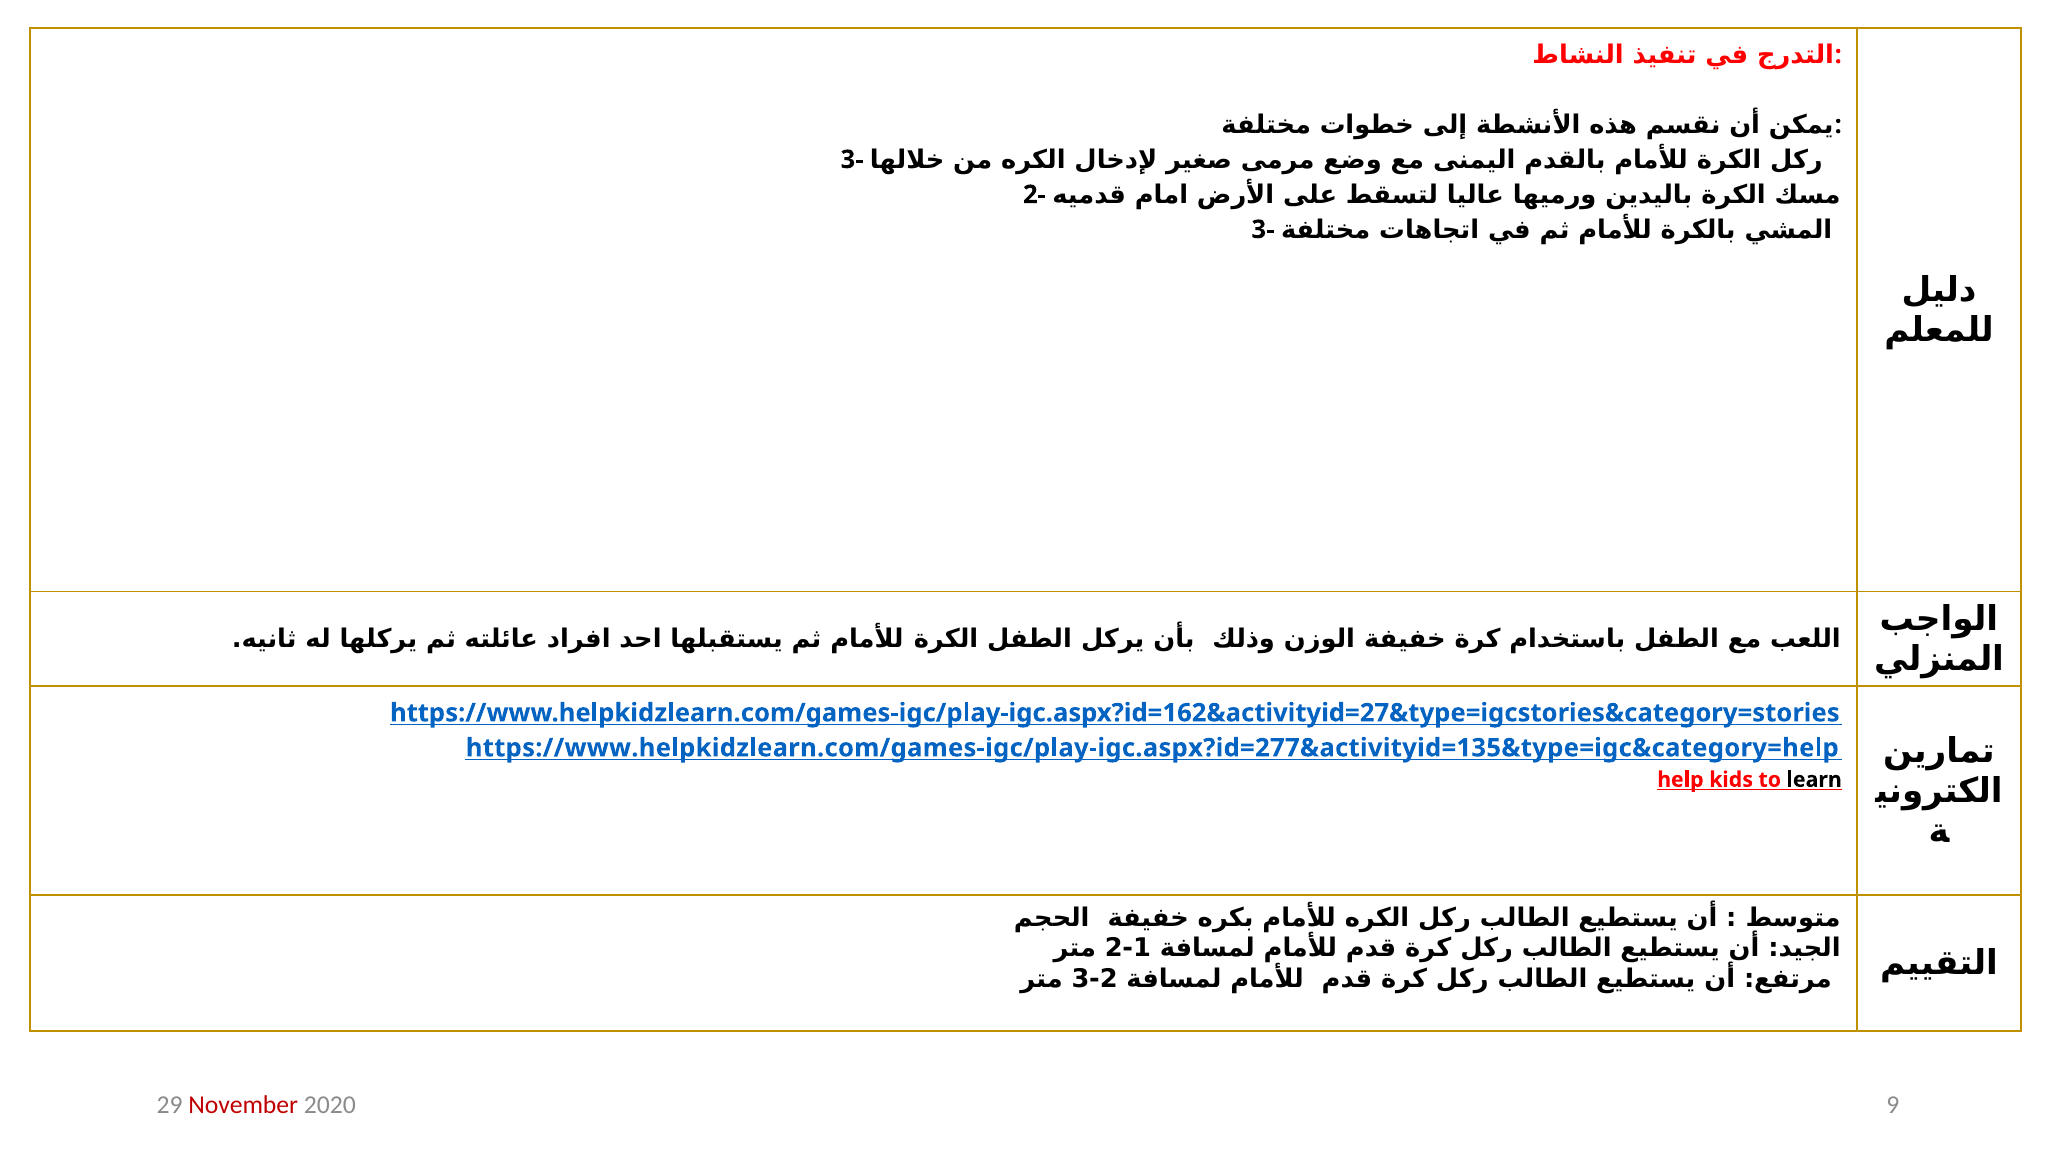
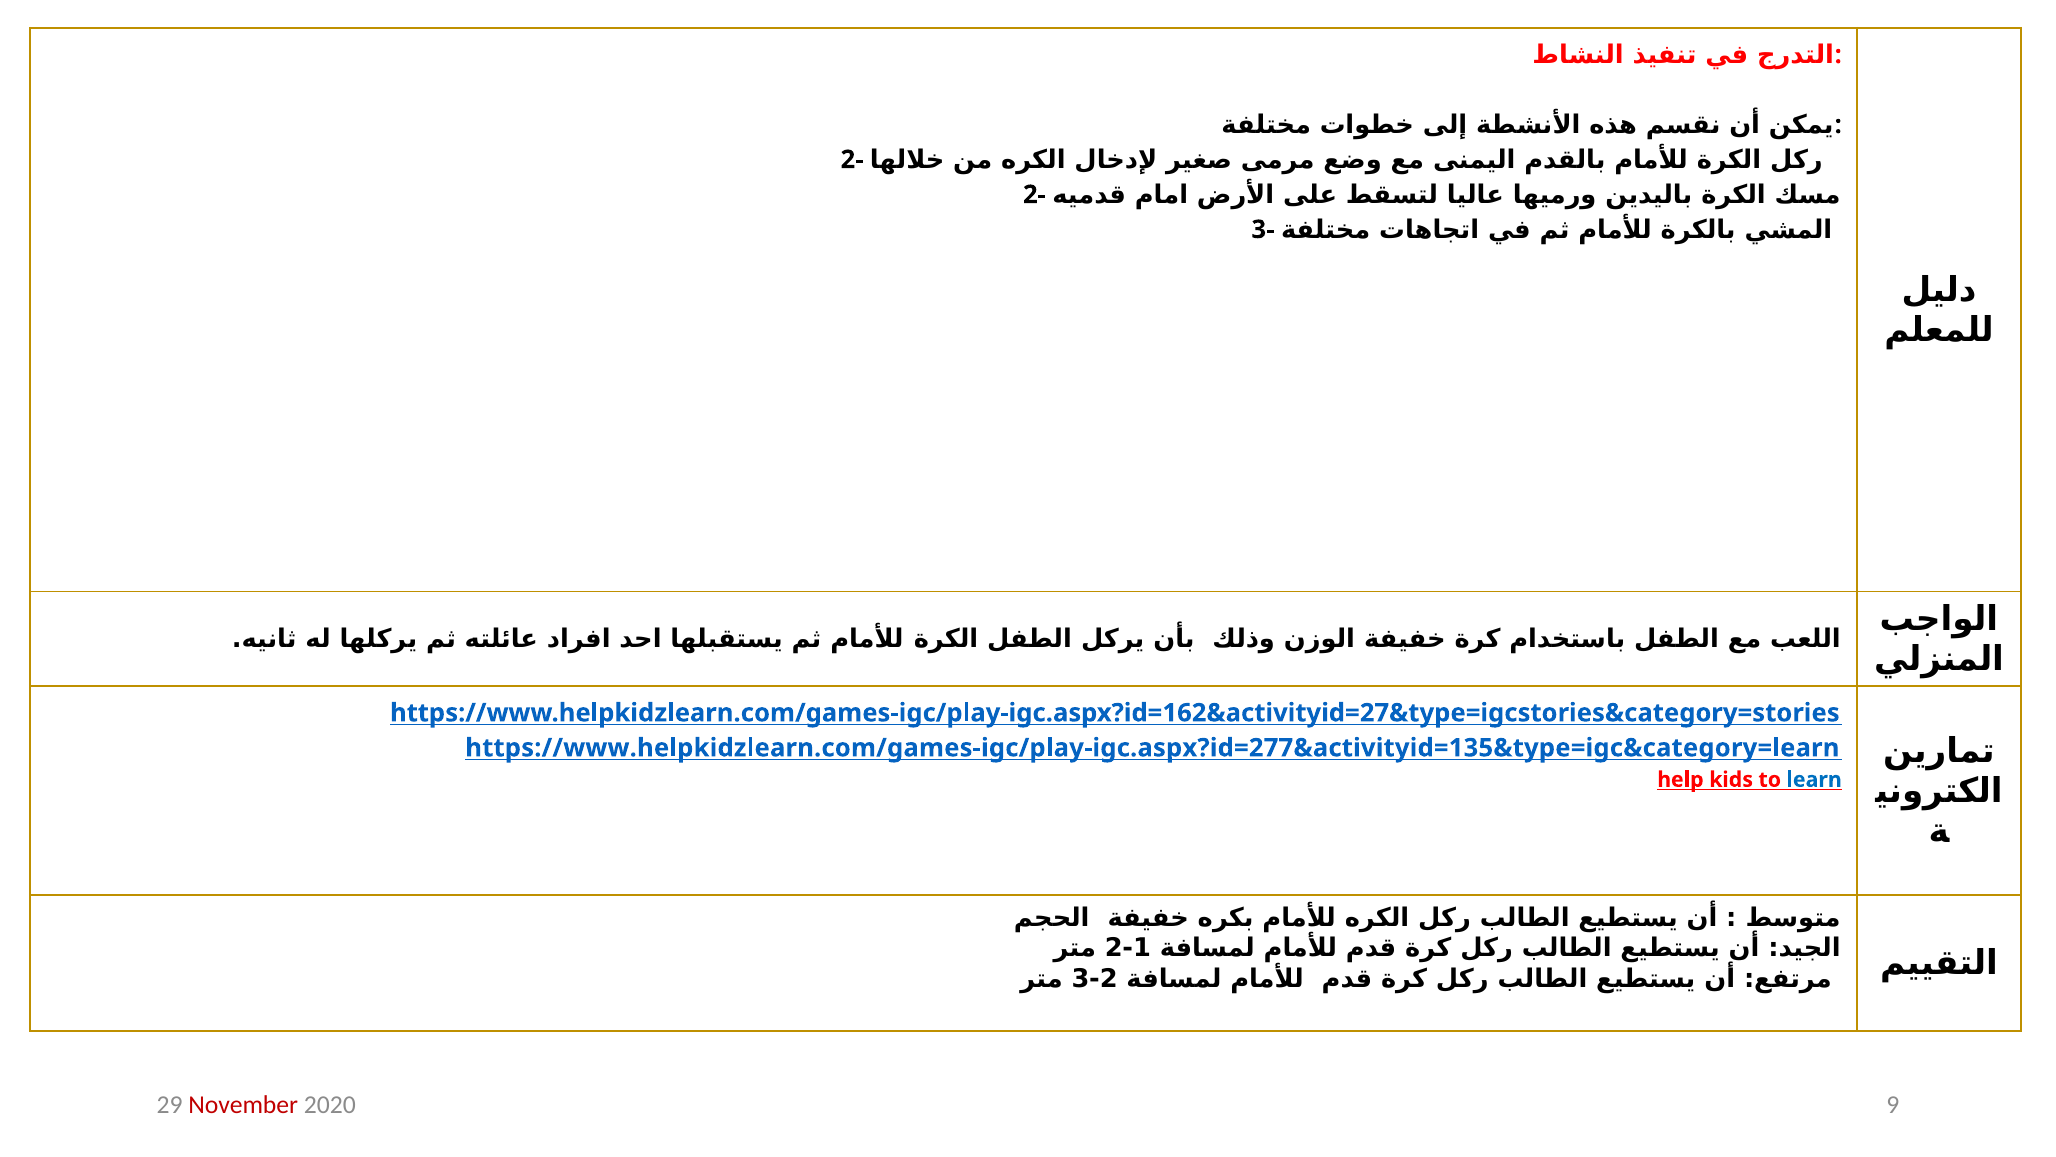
3-: 3- -> 2- (852, 160)
https://www.helpkidzlearn.com/games-igc/play-igc.aspx?id=277&activityid=135&type=igc&category=help: https://www.helpkidzlearn.com/games-igc/play-igc.aspx?id=277&activityid=135&type=igc&category=help -> https://www.helpkidzlearn.com/games-igc/play-igc.aspx?id=277&activityid=135&type=igc&category=learn (1152, 748)
learn colour: black -> blue (1814, 779)
